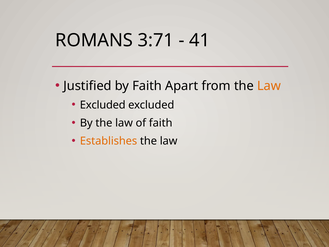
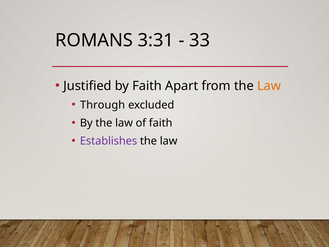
3:71: 3:71 -> 3:31 (156, 40)
41: 41 -> 33 (200, 40)
Excluded: Excluded -> Through (103, 105)
Establishes colour: orange -> purple (109, 141)
